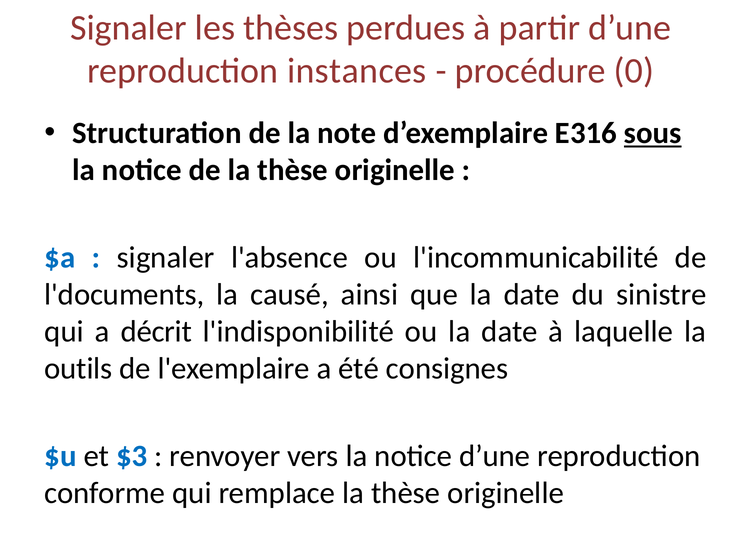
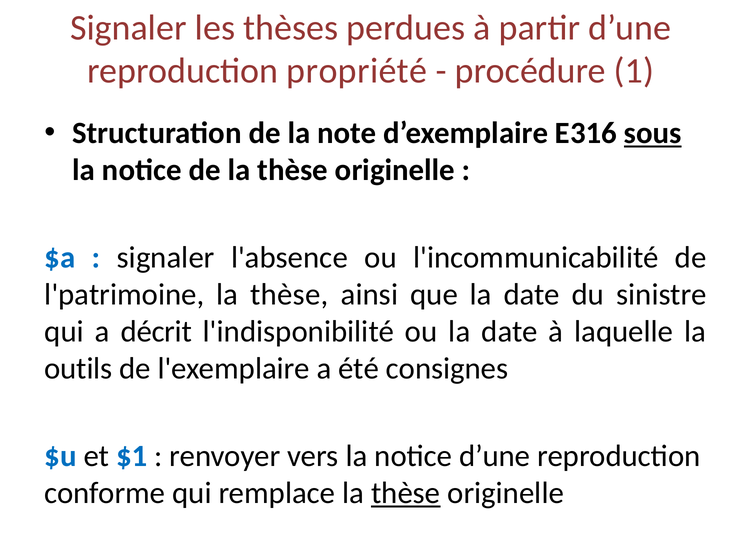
instances: instances -> propriété (357, 71)
0: 0 -> 1 (634, 71)
l'documents: l'documents -> l'patrimoine (124, 294)
causé: causé -> thèse (289, 294)
$3: $3 -> $1 (132, 456)
thèse underline: none -> present (406, 493)
